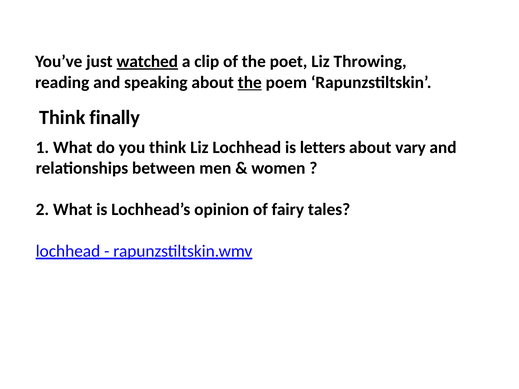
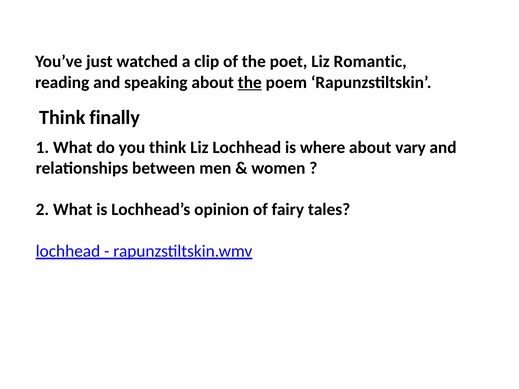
watched underline: present -> none (147, 62)
Throwing: Throwing -> Romantic (370, 62)
letters: letters -> where (323, 147)
